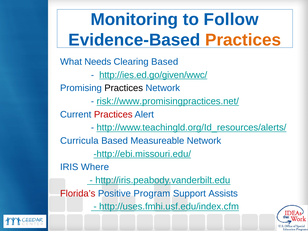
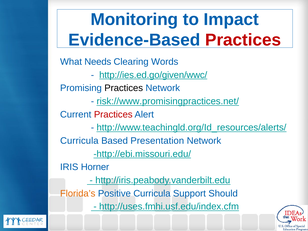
Follow: Follow -> Impact (231, 19)
Practices colour: orange -> red (243, 40)
Clearing Based: Based -> Words (165, 62)
Measureable: Measureable -> Presentation (157, 141)
Where: Where -> Horner (95, 167)
Florida’s colour: red -> orange (78, 193)
Positive Program: Program -> Curricula (152, 193)
Assists: Assists -> Should (223, 193)
